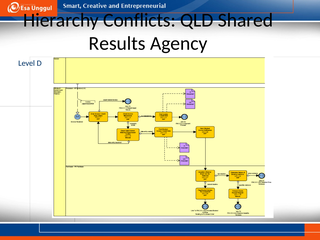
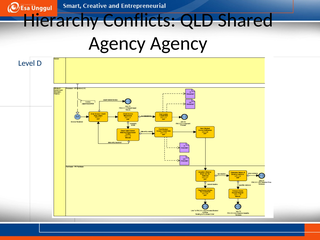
Results: Results -> Agency (117, 44)
